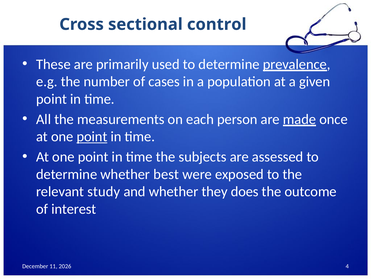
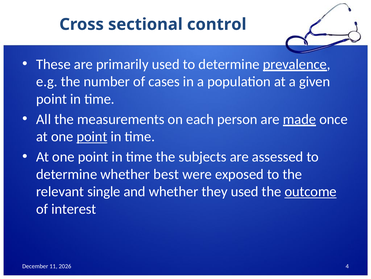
study: study -> single (104, 191)
they does: does -> used (245, 191)
outcome underline: none -> present (311, 191)
